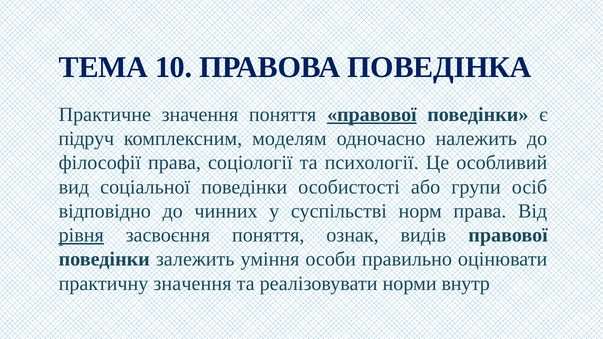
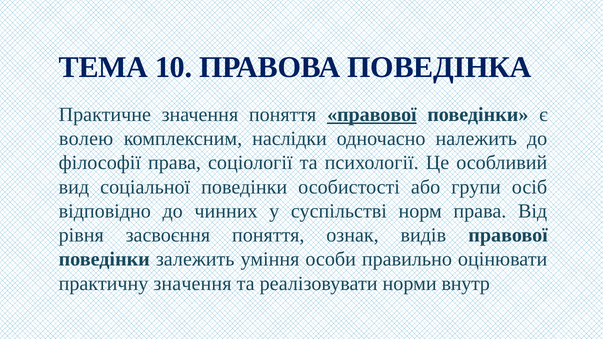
підруч: підруч -> волею (86, 139)
моделям: моделям -> наслідки (289, 139)
рівня underline: present -> none (81, 235)
